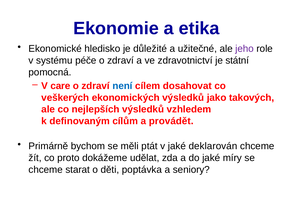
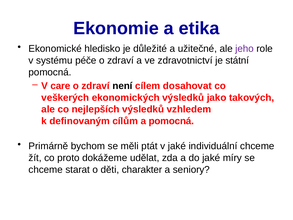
není colour: blue -> black (122, 86)
a provádět: provádět -> pomocná (171, 121)
deklarován: deklarován -> individuální (213, 146)
poptávka: poptávka -> charakter (142, 169)
